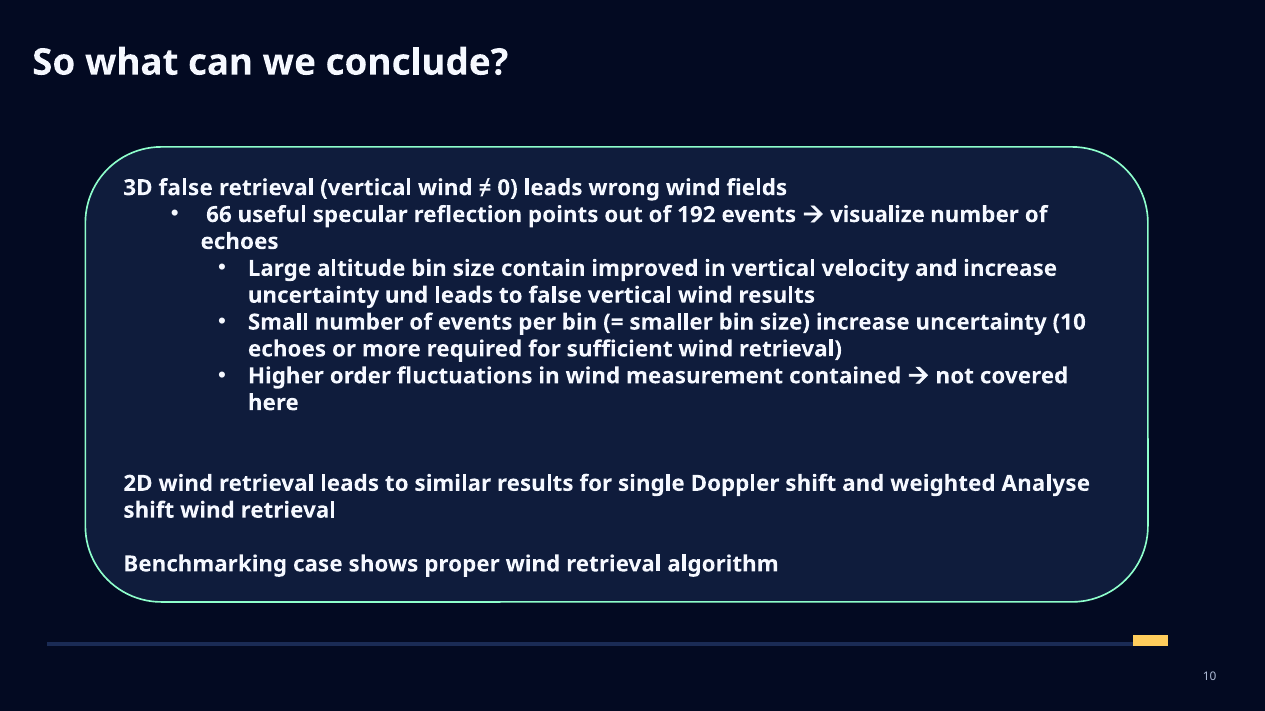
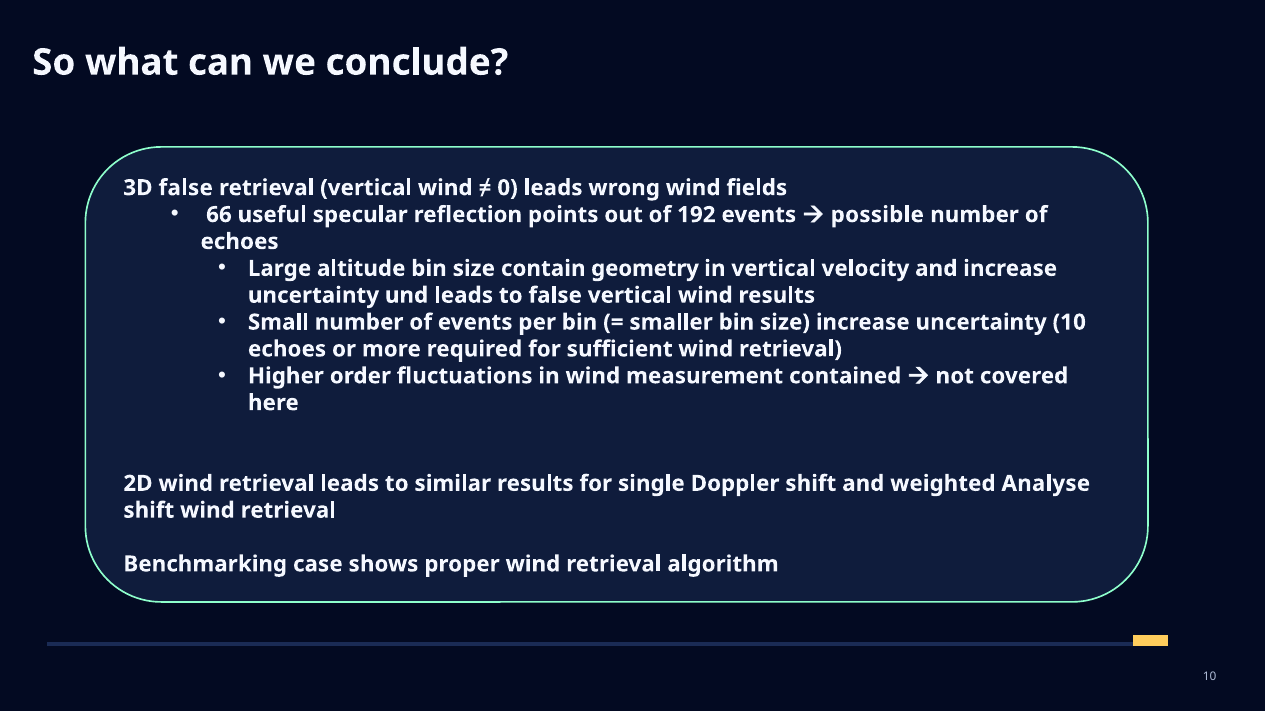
visualize: visualize -> possible (877, 215)
improved: improved -> geometry (645, 269)
